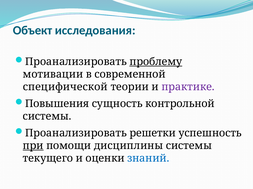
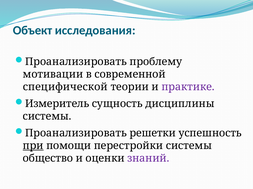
проблему underline: present -> none (156, 62)
Повышения: Повышения -> Измеритель (57, 104)
контрольной: контрольной -> дисциплины (180, 104)
дисциплины: дисциплины -> перестройки (128, 146)
текущего: текущего -> общество (48, 159)
знаний colour: blue -> purple (148, 159)
